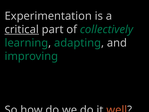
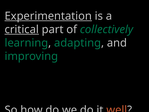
Experimentation underline: none -> present (48, 16)
